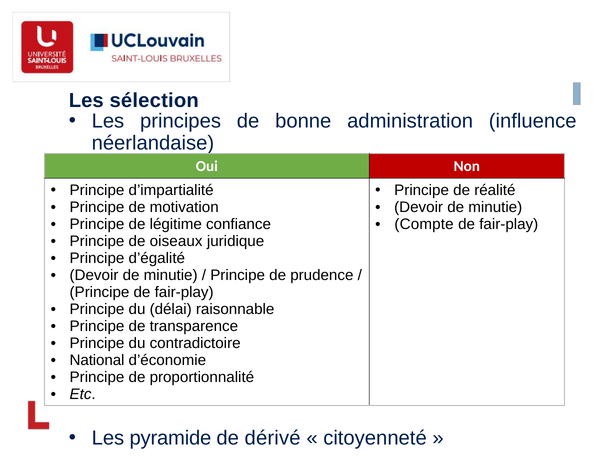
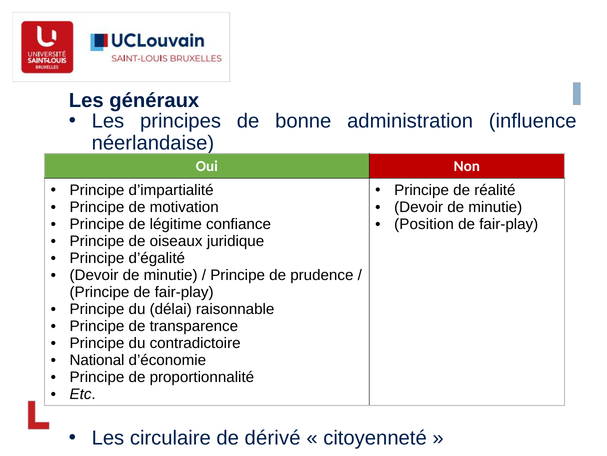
sélection: sélection -> généraux (154, 100)
Compte: Compte -> Position (424, 224)
pyramide: pyramide -> circulaire (170, 437)
